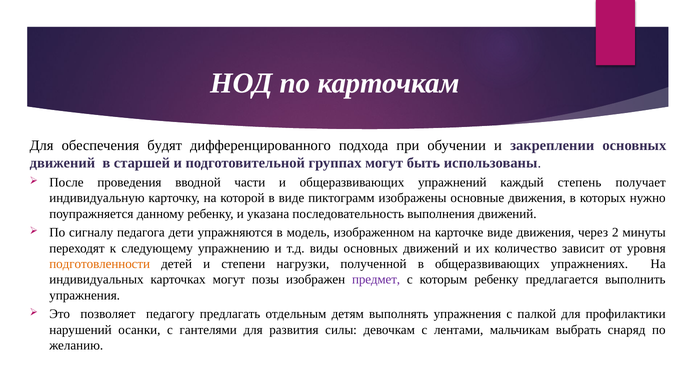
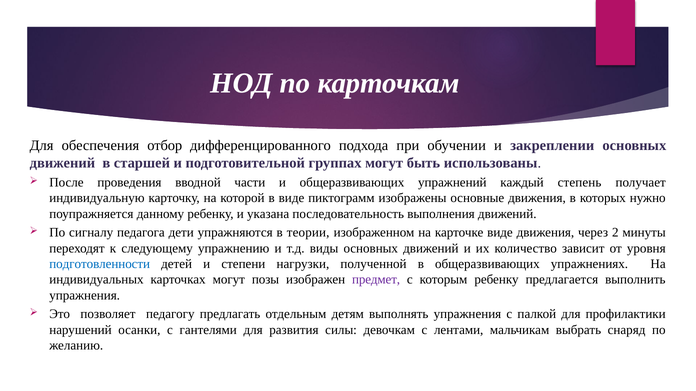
будят: будят -> отбор (165, 146)
модель: модель -> теории (308, 233)
подготовленности colour: orange -> blue (100, 264)
